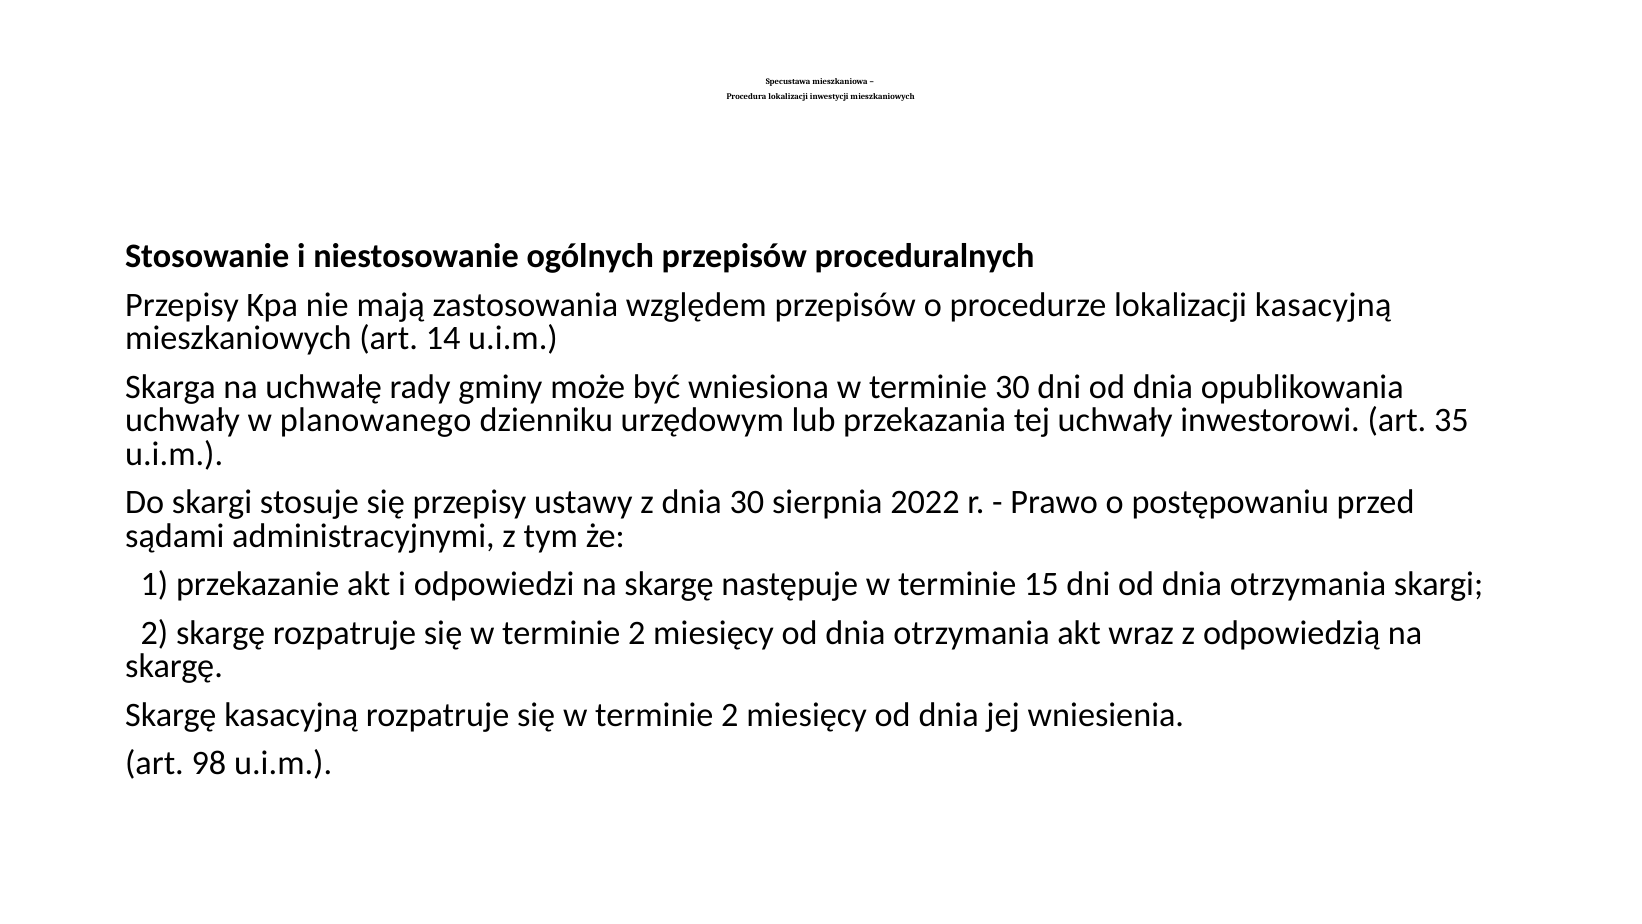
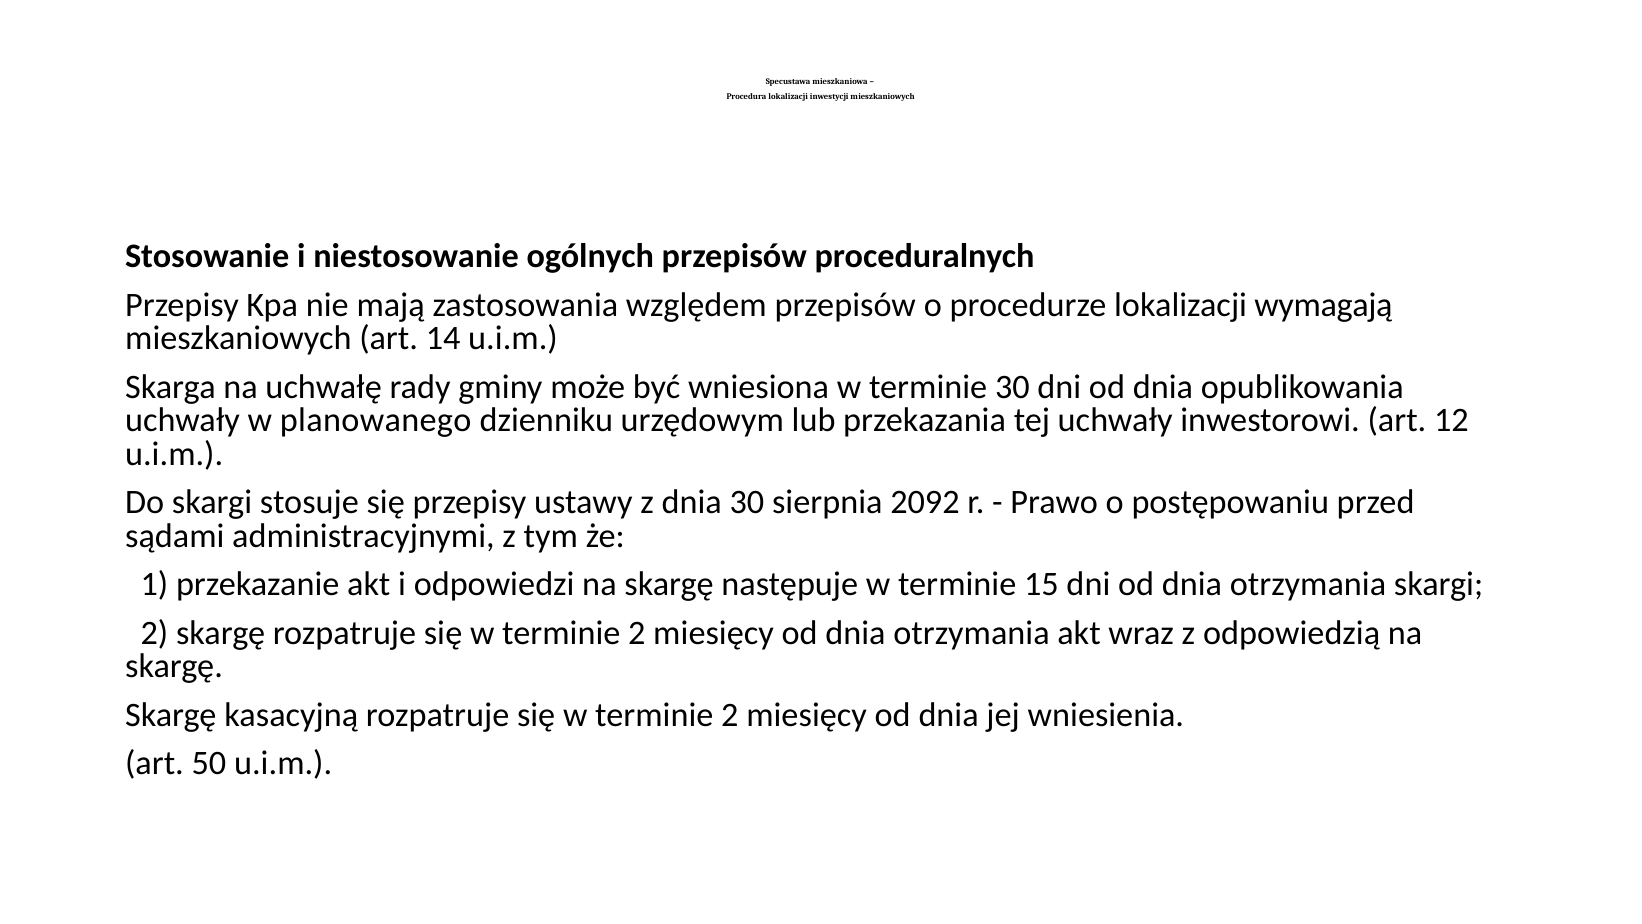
lokalizacji kasacyjną: kasacyjną -> wymagają (1323, 305)
35: 35 -> 12 (1451, 420)
2022: 2022 -> 2092 (925, 502)
98: 98 -> 50 (209, 763)
